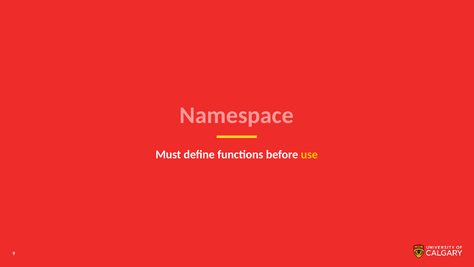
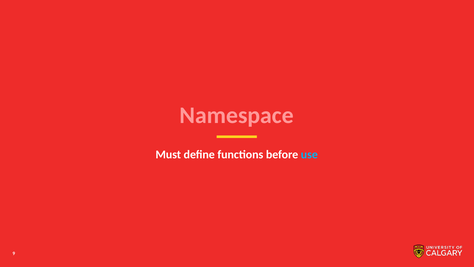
use colour: yellow -> light blue (309, 154)
